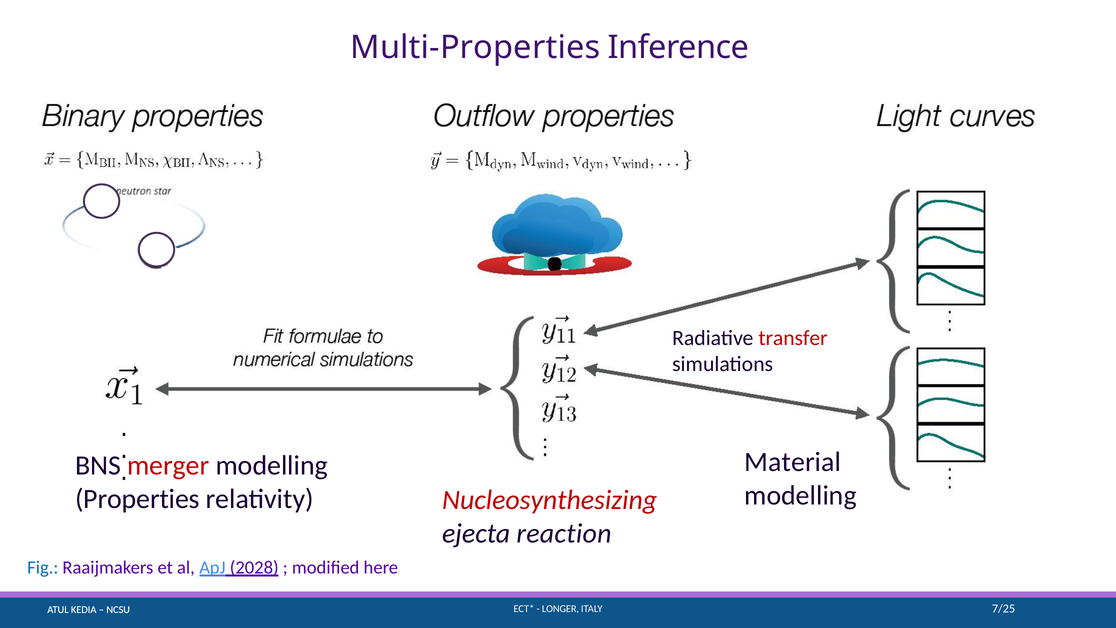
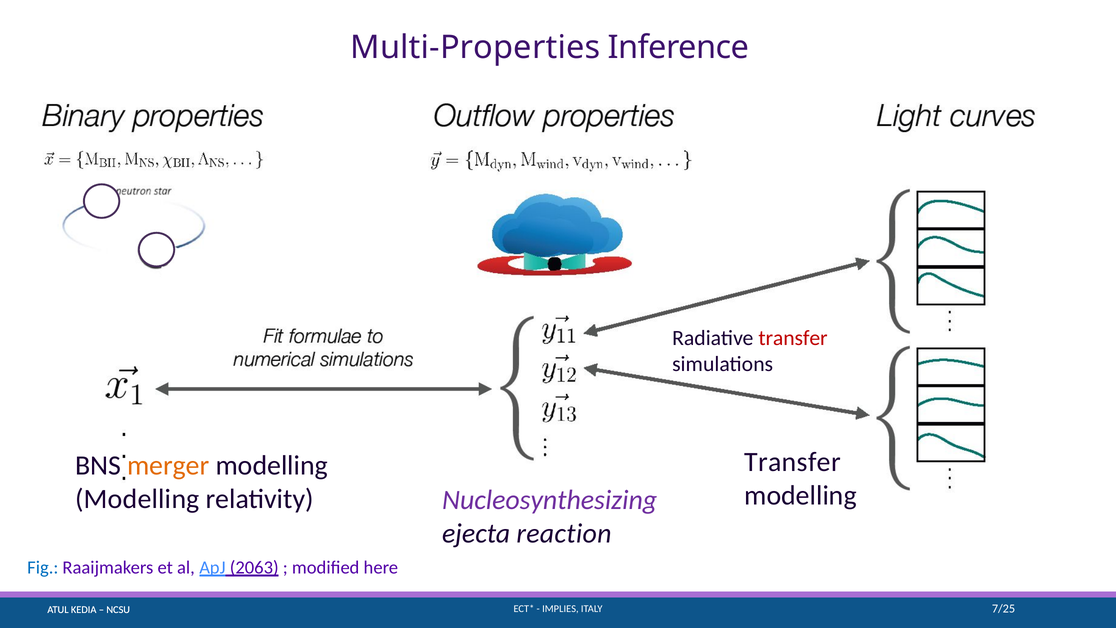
Material: Material -> Transfer (793, 462)
merger colour: red -> orange (168, 465)
Properties: Properties -> Modelling (137, 499)
Nucleosynthesizing colour: red -> purple (550, 500)
2028: 2028 -> 2063 (254, 567)
LONGER: LONGER -> IMPLIES (560, 609)
